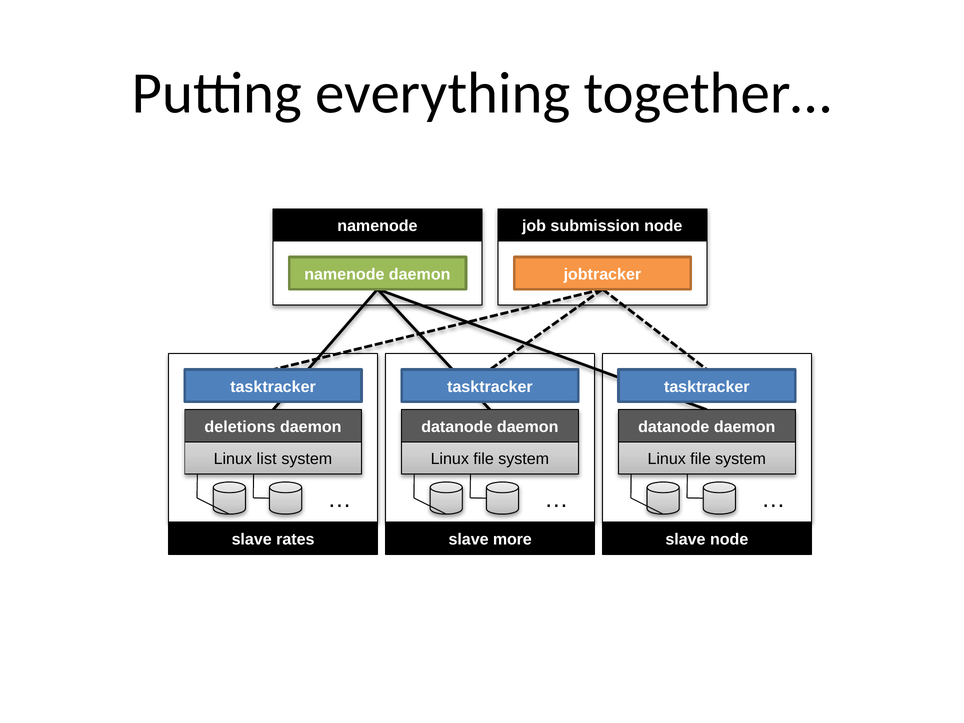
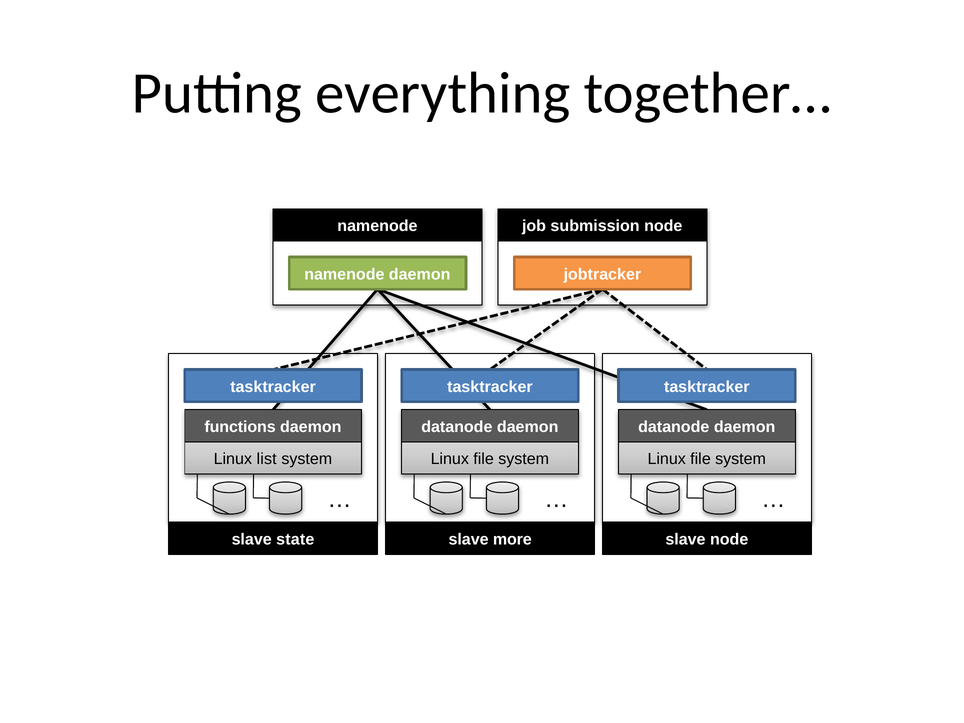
deletions: deletions -> functions (240, 427)
rates: rates -> state (295, 539)
